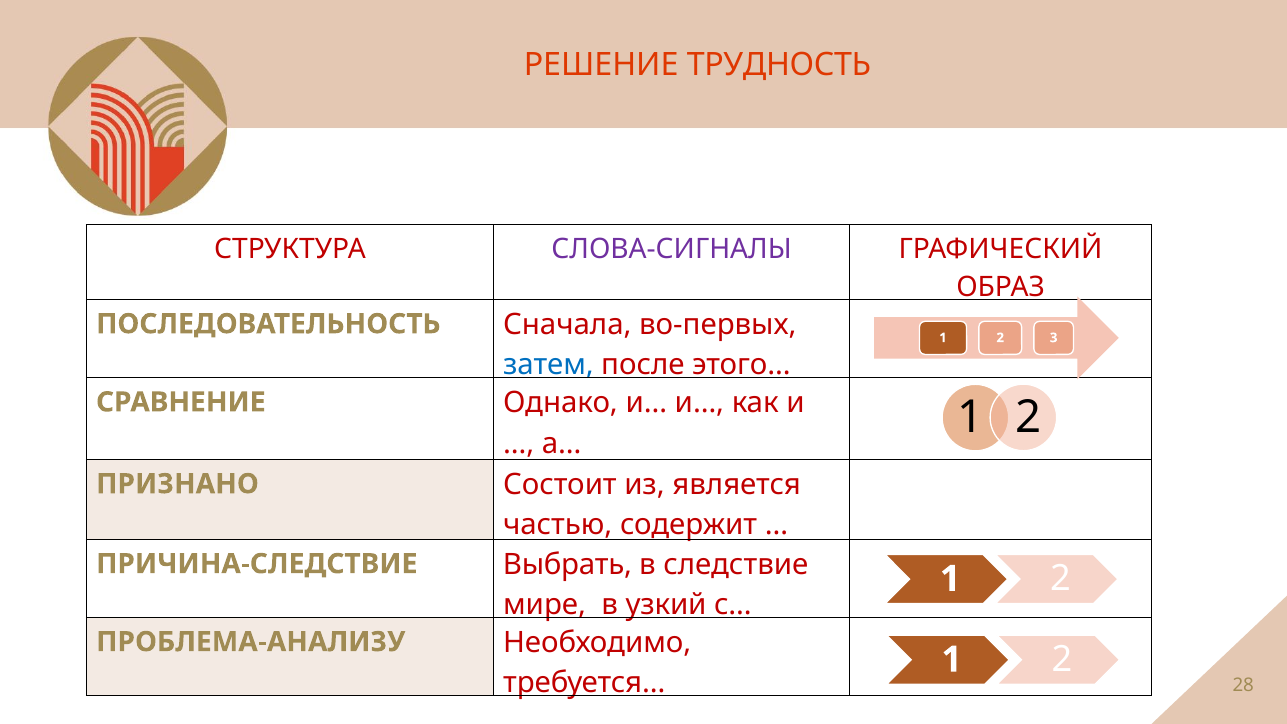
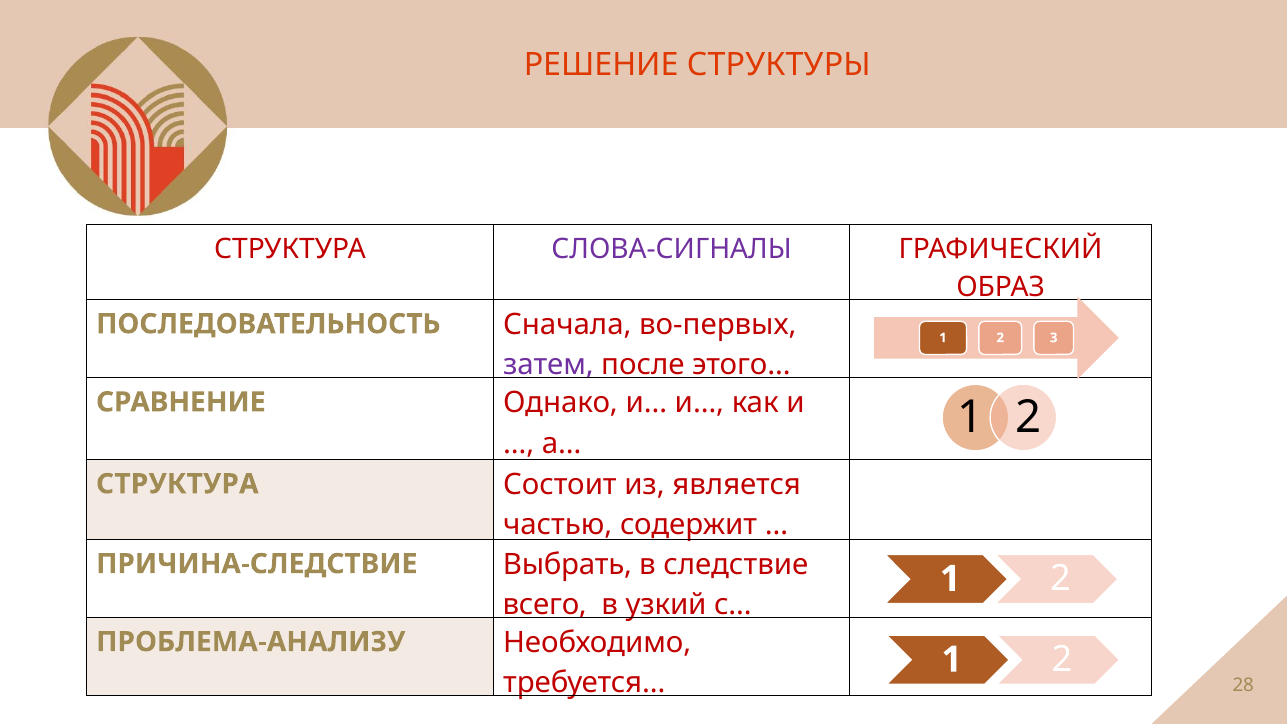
ТРУДНОСТЬ: ТРУДНОСТЬ -> СТРУКТУРЫ (779, 65)
затем colour: blue -> purple (548, 365)
ПРИЗНАНО: ПРИЗНАНО -> СТРУКТУРА (177, 484)
мире: мире -> всего (545, 605)
